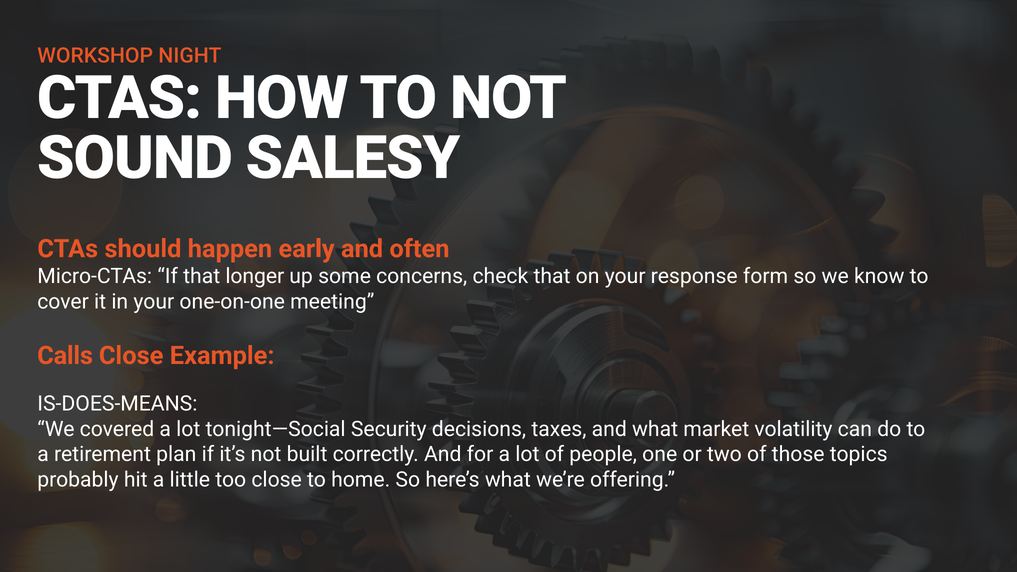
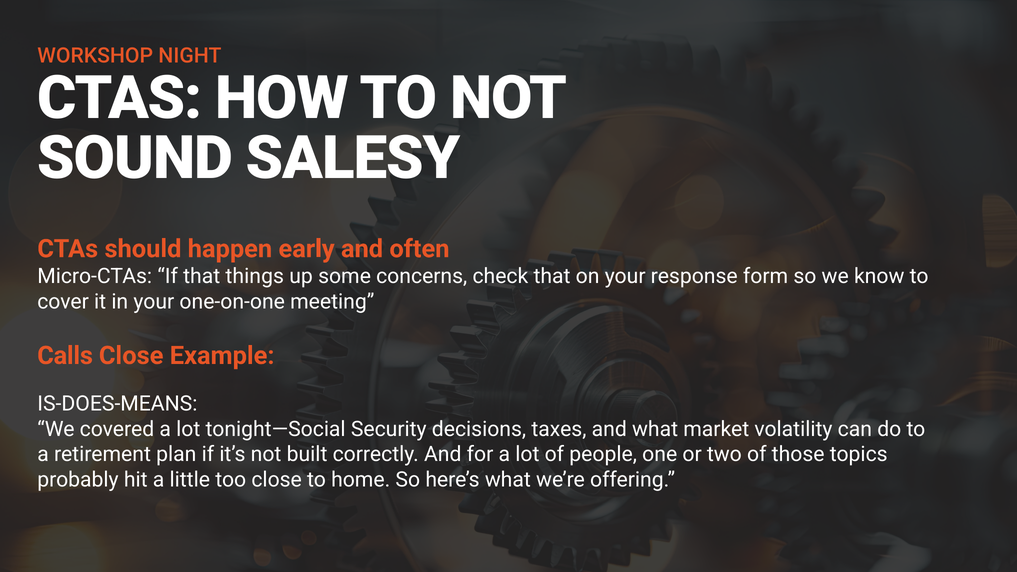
longer: longer -> things (255, 277)
